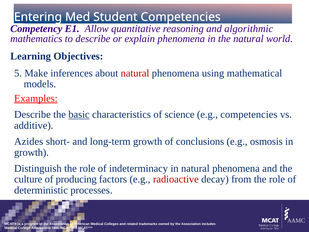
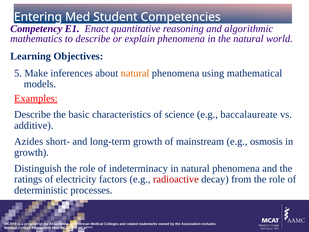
Allow: Allow -> Enact (97, 29)
natural colour: red -> orange (135, 73)
basic underline: present -> none (79, 114)
e.g competencies: competencies -> baccalaureate (249, 114)
conclusions: conclusions -> mainstream (200, 141)
culture: culture -> ratings (28, 179)
producing: producing -> electricity (76, 179)
